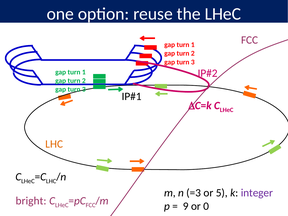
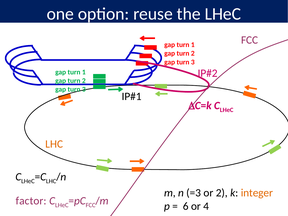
or 5: 5 -> 2 (222, 193)
integer colour: purple -> orange (257, 193)
bright: bright -> factor (31, 201)
9: 9 -> 6 (186, 206)
0: 0 -> 4 (206, 206)
